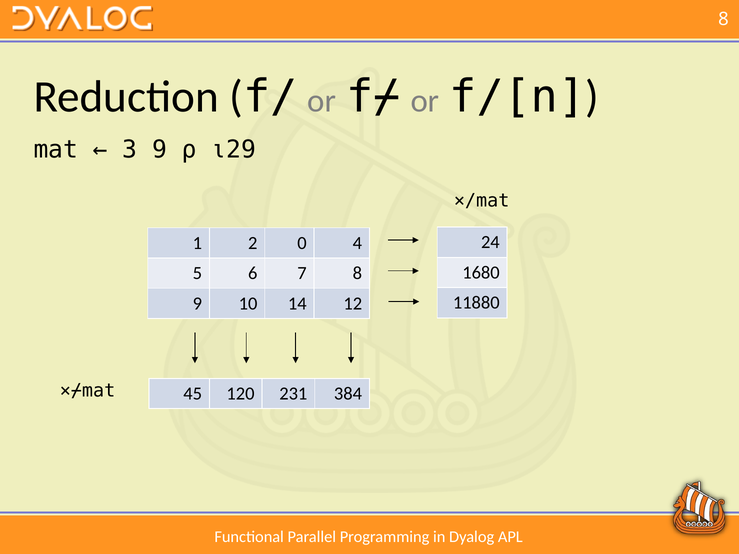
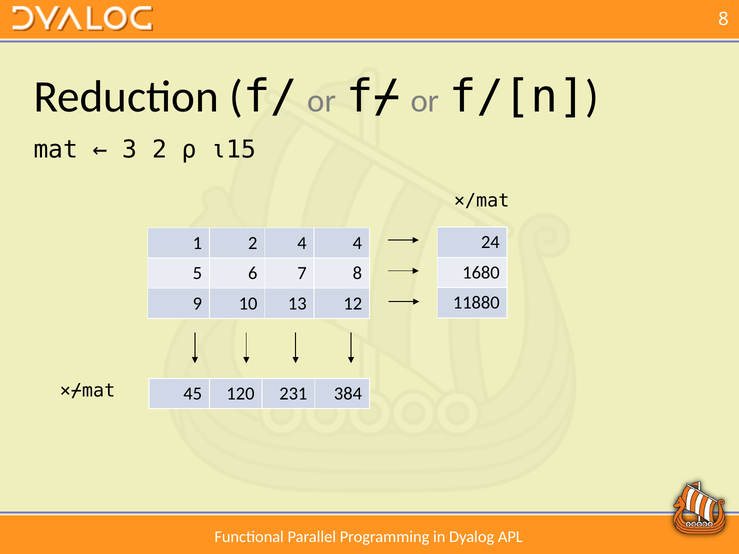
3 9: 9 -> 2 (160, 150)
⍳29: ⍳29 -> ⍳15 (234, 150)
2 0: 0 -> 4 (302, 243)
14: 14 -> 13 (297, 304)
